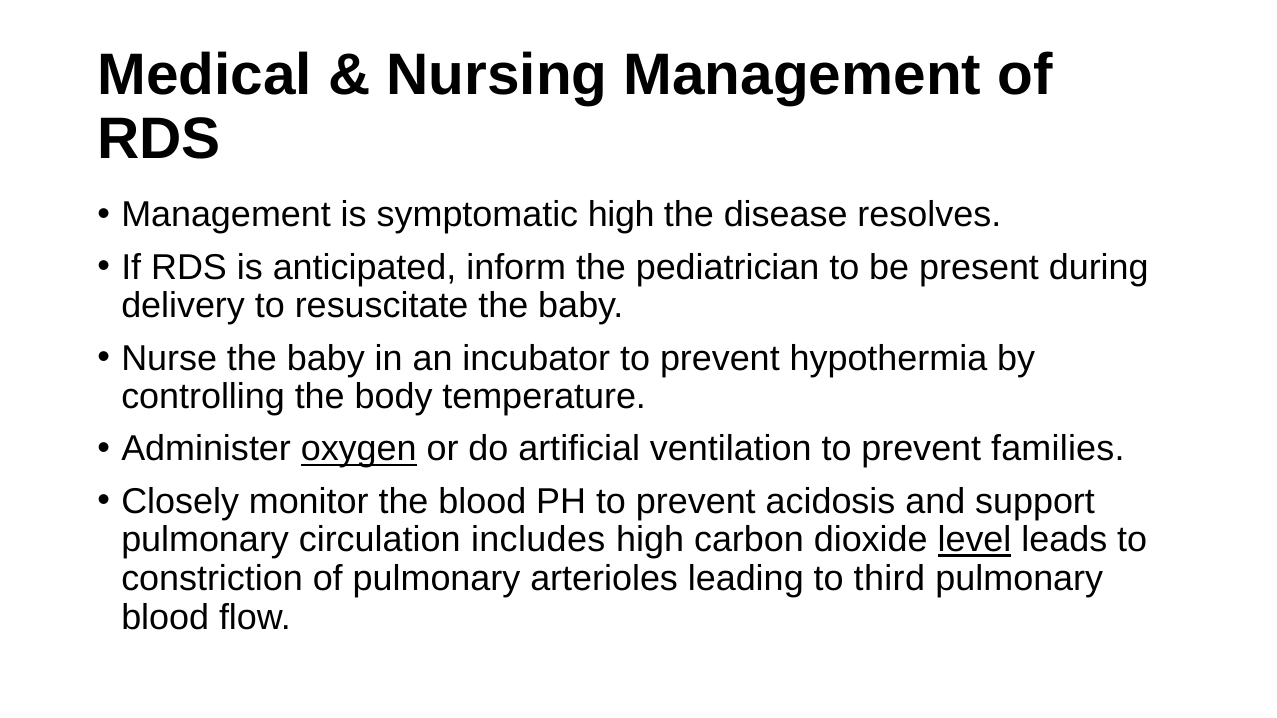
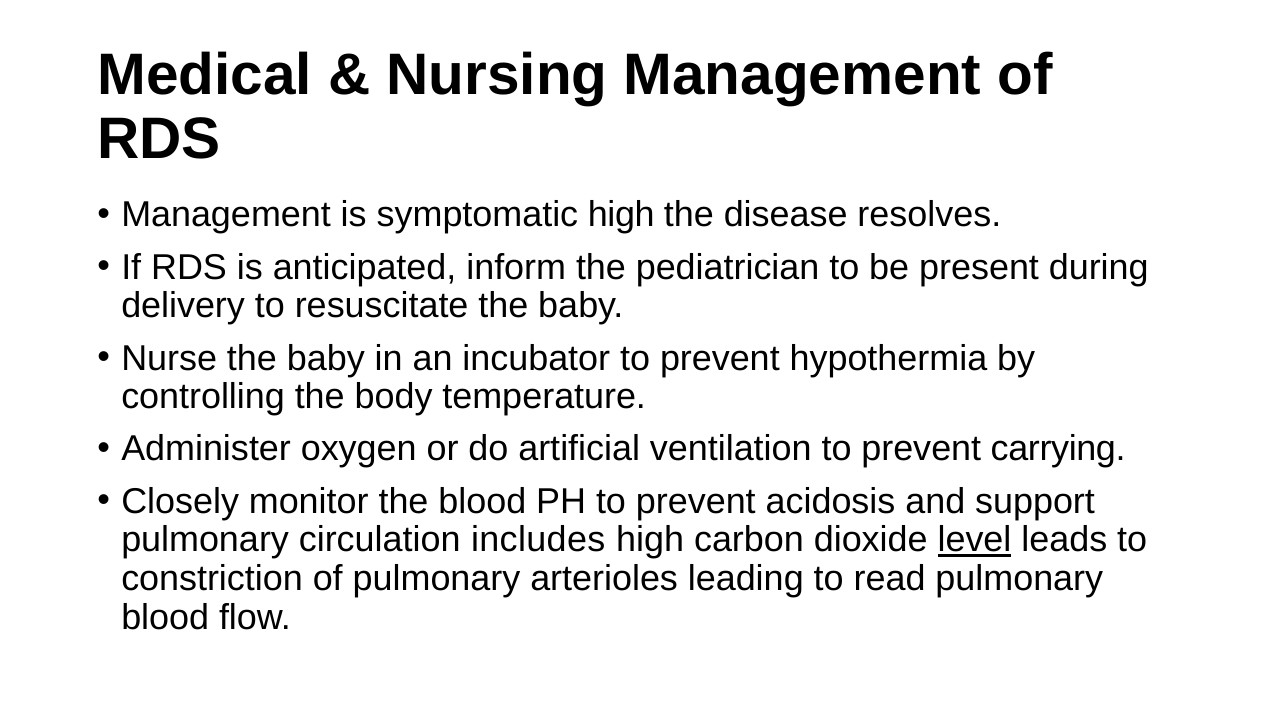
oxygen underline: present -> none (359, 449)
families: families -> carrying (1058, 449)
third: third -> read (890, 579)
